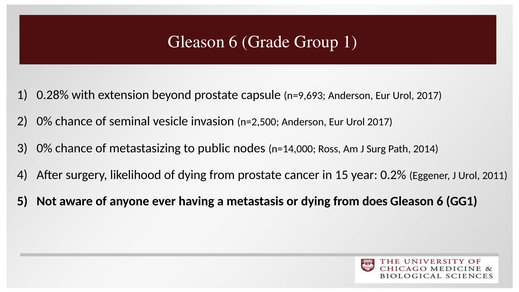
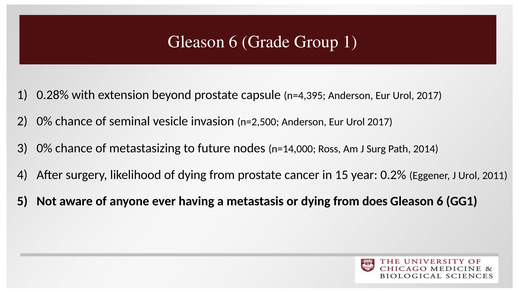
n=9,693: n=9,693 -> n=4,395 (305, 96)
public: public -> future (214, 148)
